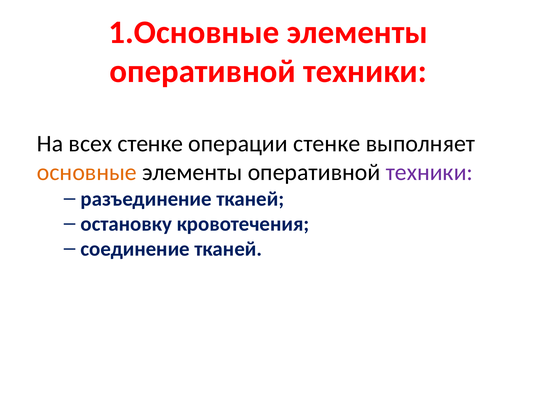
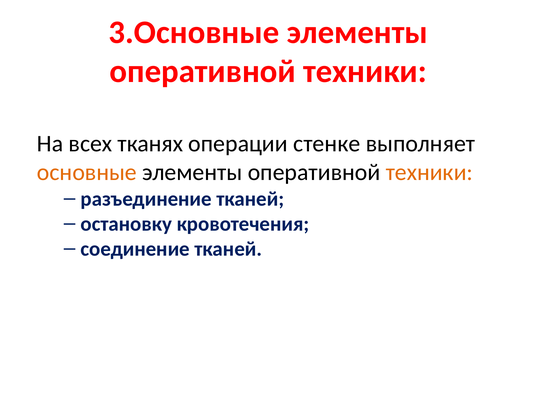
1.Основные: 1.Основные -> 3.Основные (194, 32)
всех стенке: стенке -> тканях (150, 144)
техники colour: purple -> orange (429, 173)
